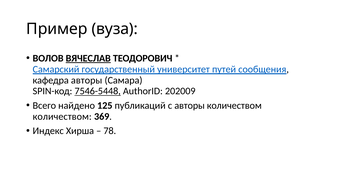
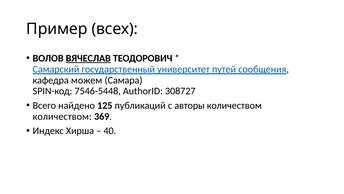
вуза: вуза -> всех (115, 29)
кафедра авторы: авторы -> можем (87, 80)
7546-5448 underline: present -> none (98, 91)
202009: 202009 -> 308727 (180, 91)
78: 78 -> 40 (110, 131)
